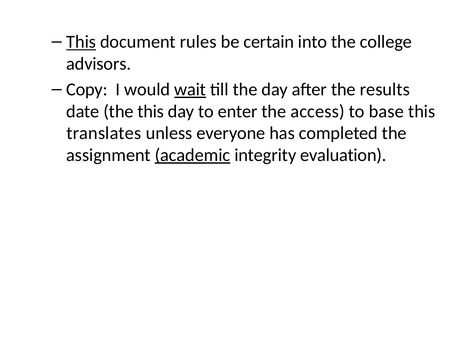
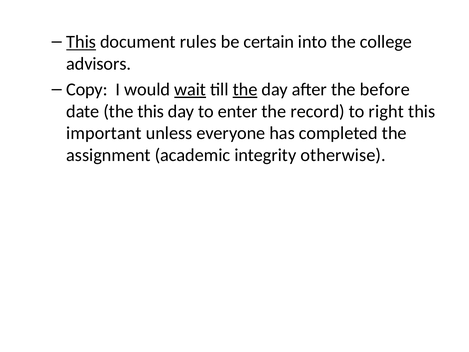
the underline: none -> present (245, 89)
results: results -> before (385, 89)
access: access -> record (318, 111)
base: base -> right (386, 111)
translates: translates -> important (104, 133)
academic underline: present -> none (192, 155)
evaluation: evaluation -> otherwise (343, 155)
